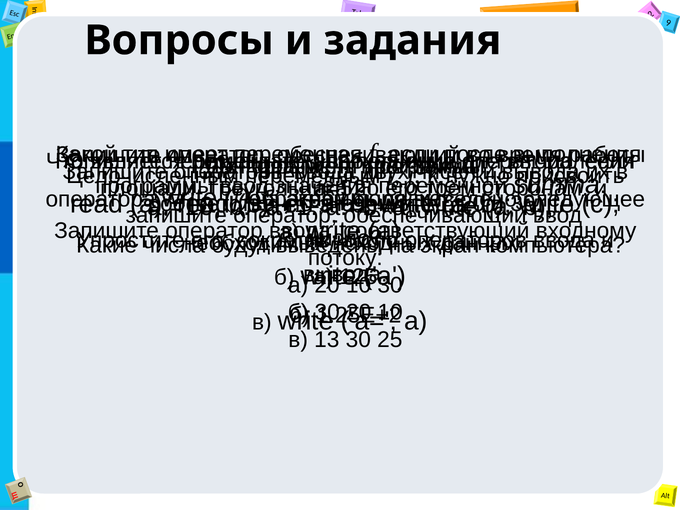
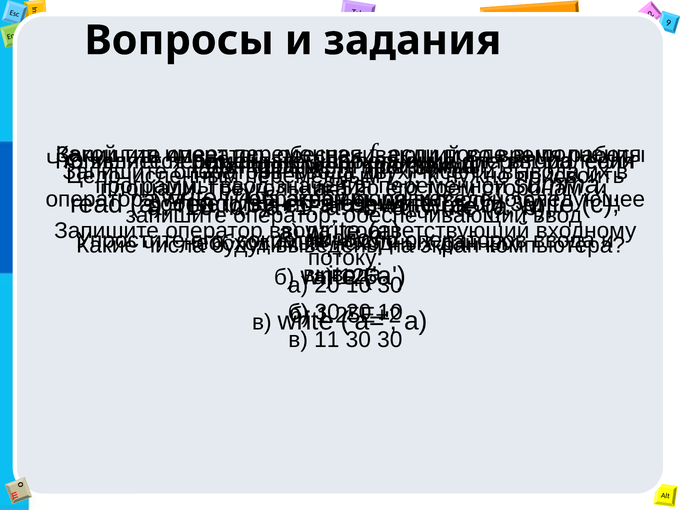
13: 13 -> 11 (327, 340)
30 25: 25 -> 30 (390, 340)
